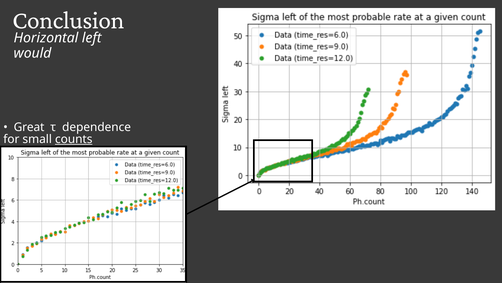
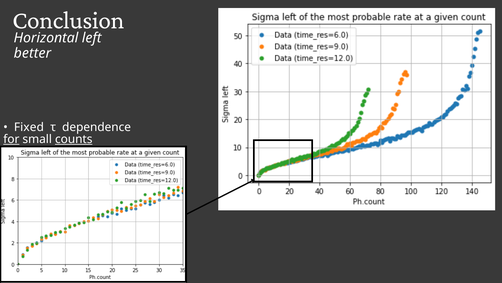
would: would -> better (32, 53)
Great: Great -> Fixed (29, 127)
for underline: none -> present (11, 139)
